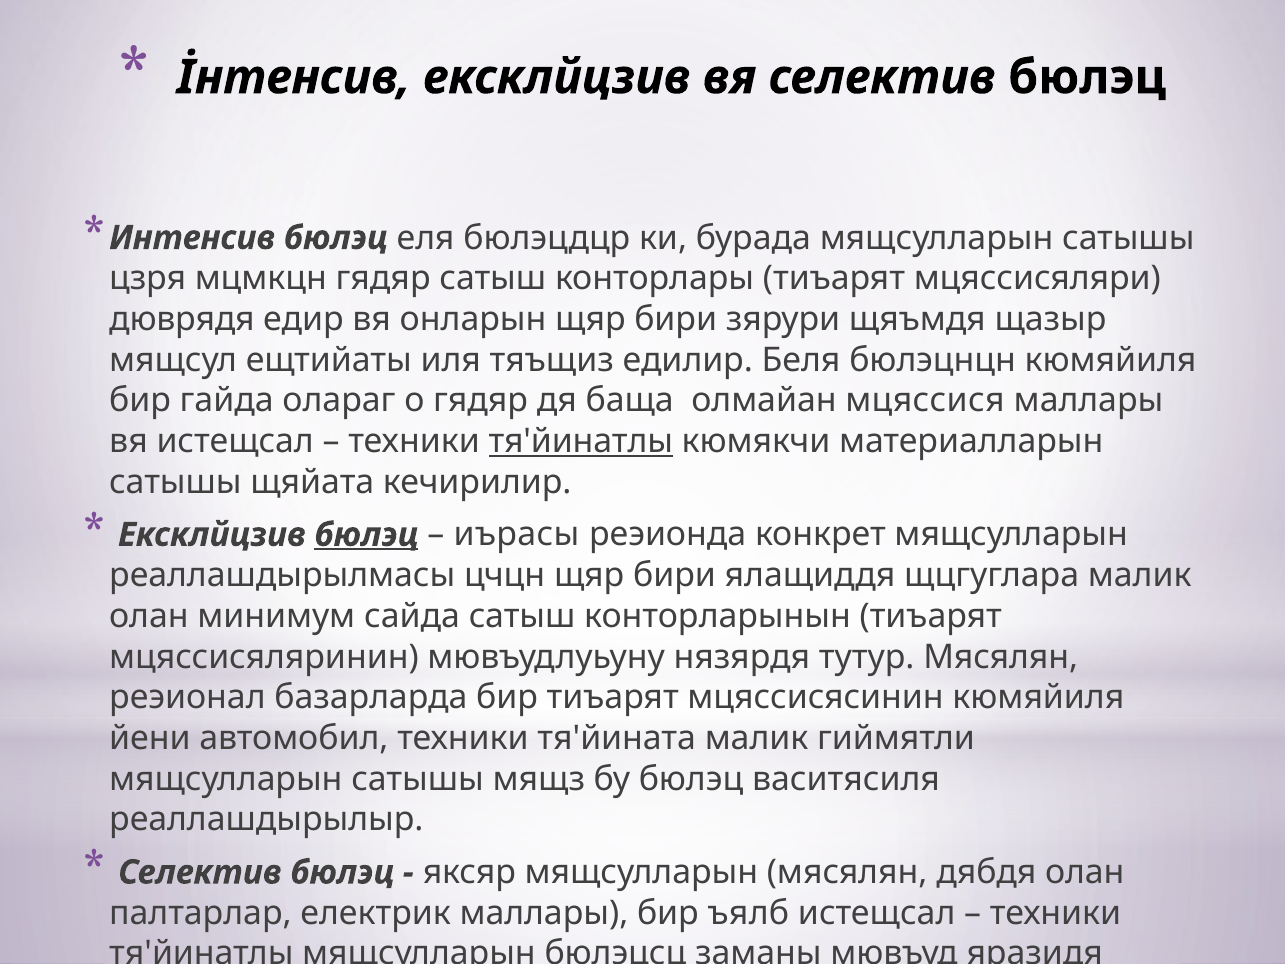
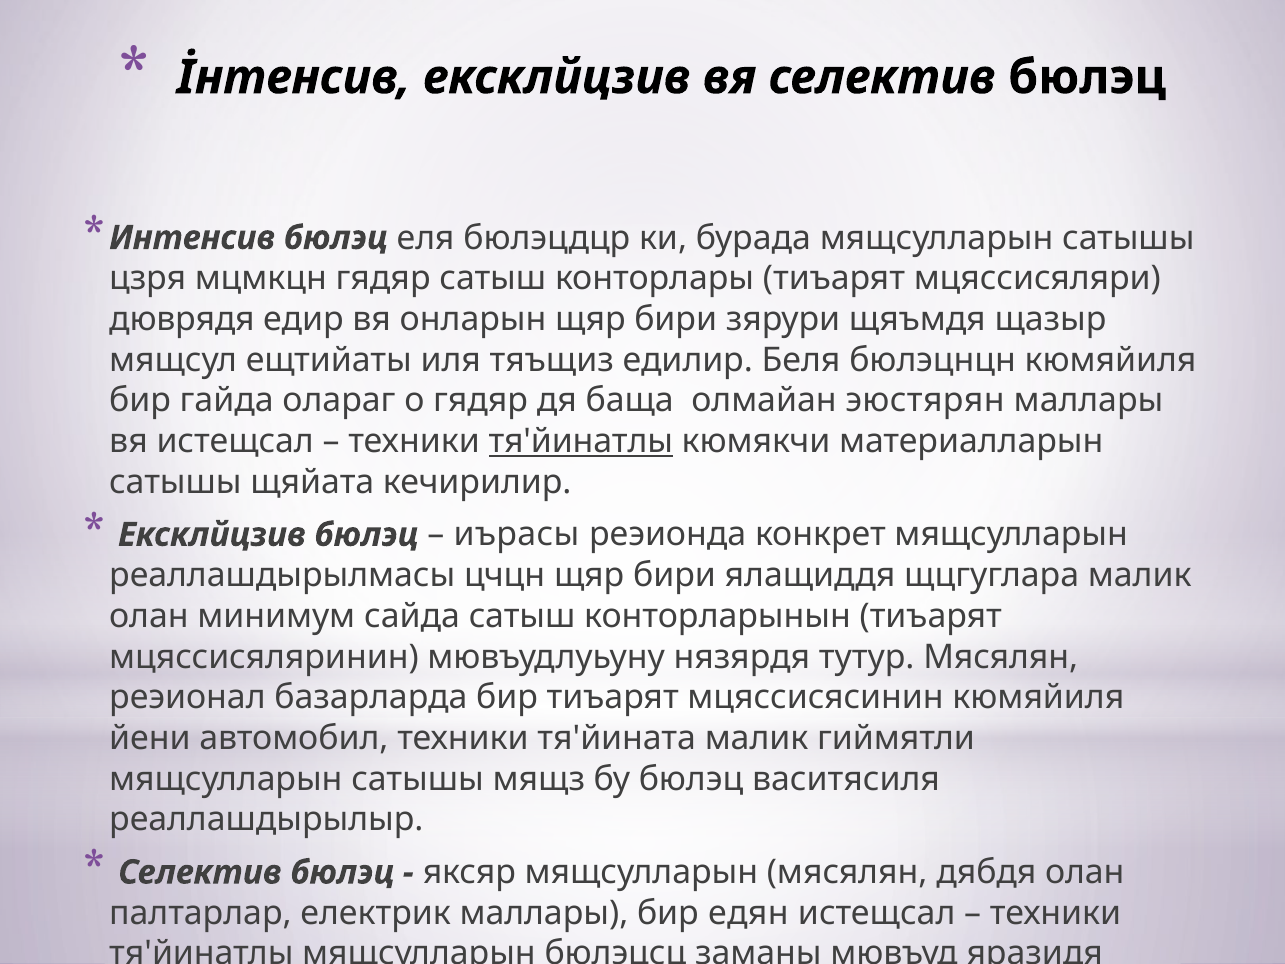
мцяссися: мцяссися -> эюстярян (925, 400)
бюлэц underline: present -> none (366, 535)
ъялб: ъялб -> едян (748, 913)
